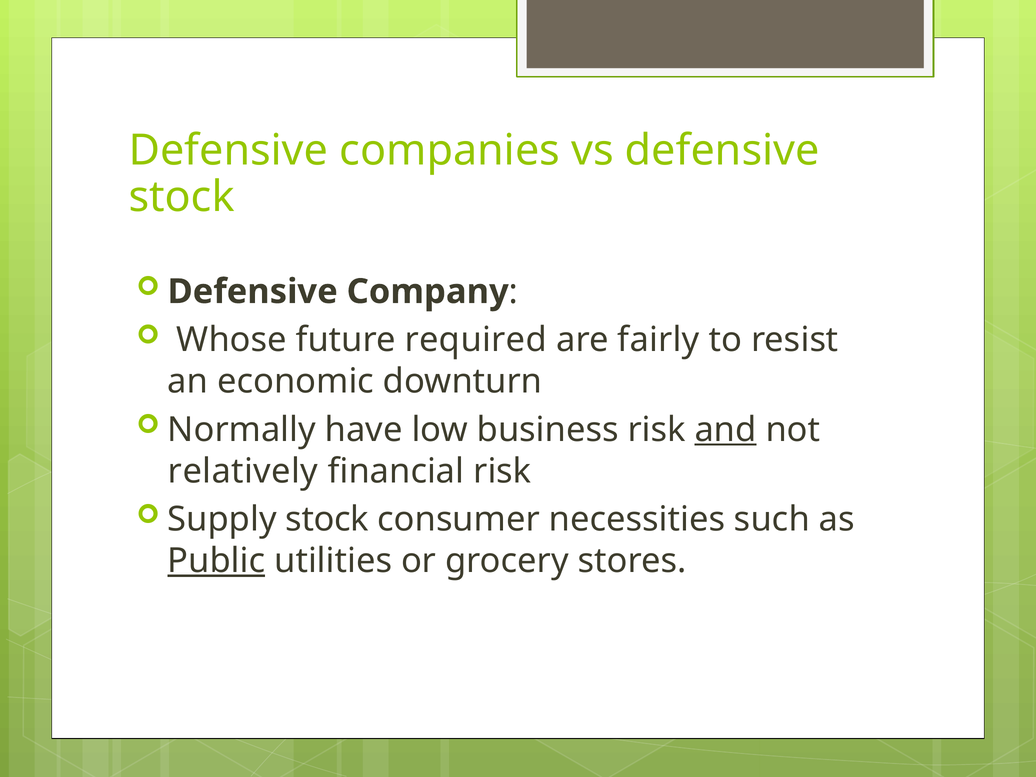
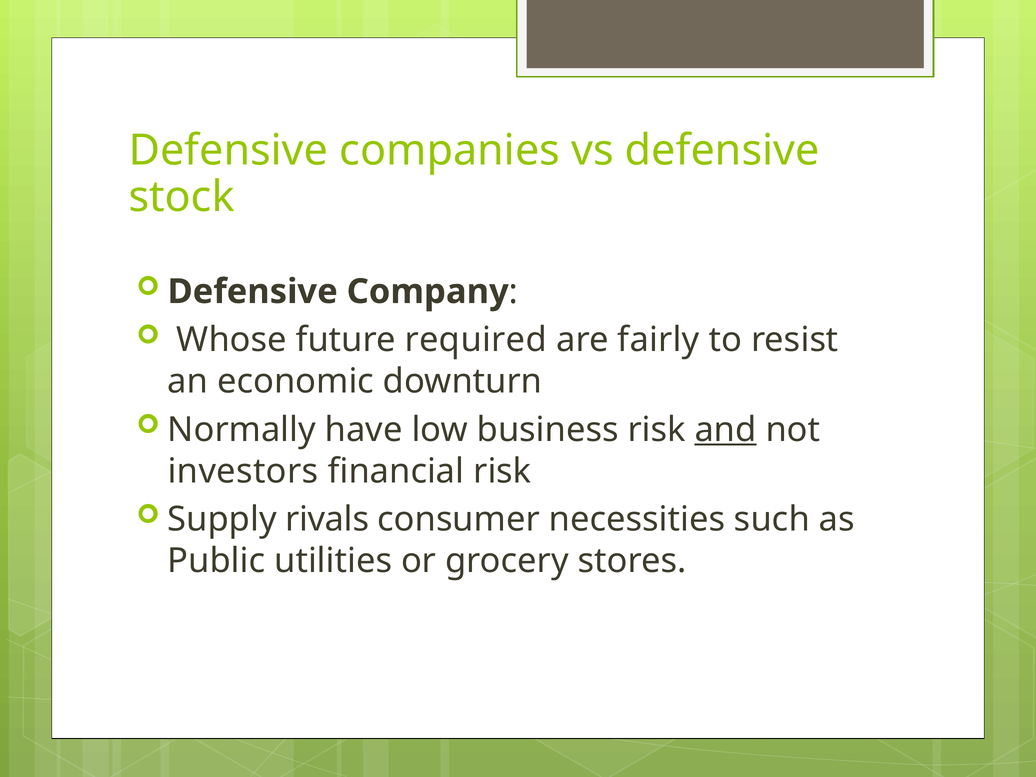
relatively: relatively -> investors (243, 471)
Supply stock: stock -> rivals (327, 519)
Public underline: present -> none (216, 561)
